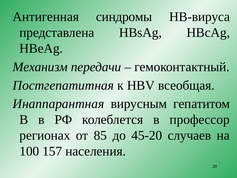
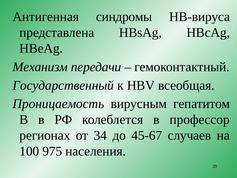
Постгепатитная: Постгепатитная -> Государственный (63, 85)
Инаппарантная: Инаппарантная -> Проницаемость (58, 104)
85: 85 -> 34 (100, 135)
45-20: 45-20 -> 45-67 (147, 135)
157: 157 -> 975 (52, 151)
